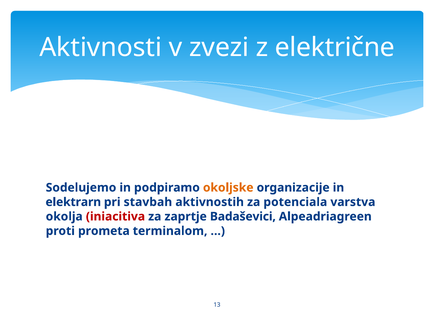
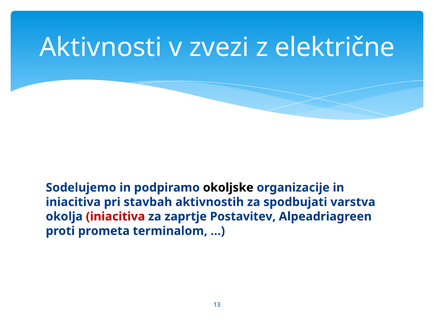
okoljske colour: orange -> black (228, 188)
elektrarn: elektrarn -> iniacitiva (73, 202)
potenciala: potenciala -> spodbujati (295, 202)
Badaševici: Badaševici -> Postavitev (243, 217)
